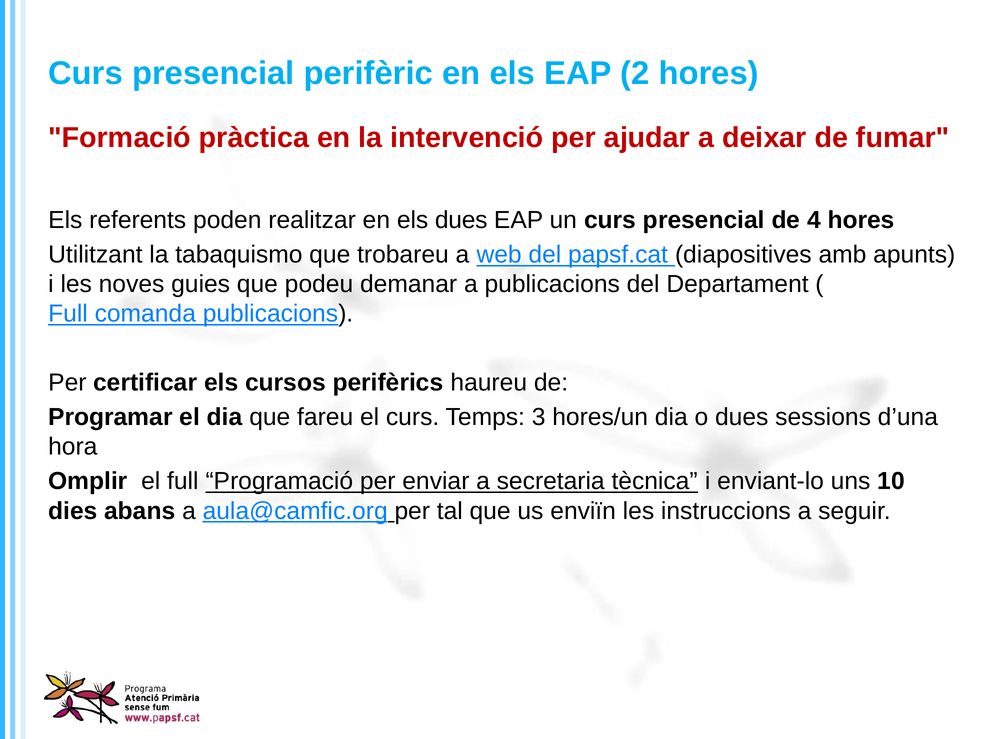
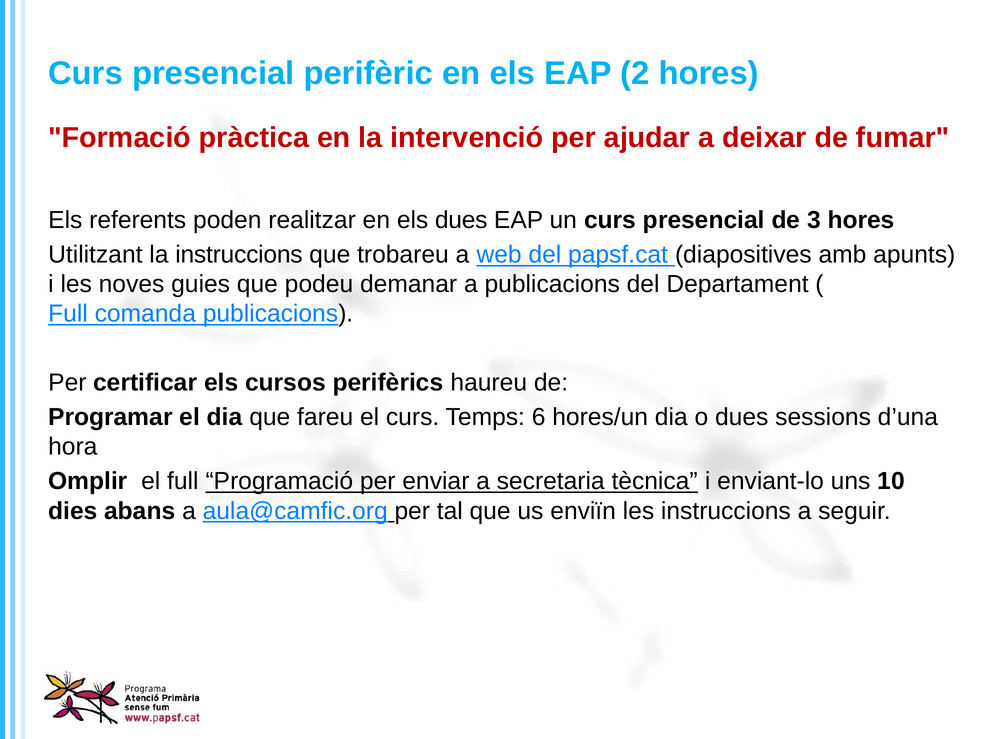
4: 4 -> 3 (814, 220)
la tabaquismo: tabaquismo -> instruccions (239, 255)
3: 3 -> 6 (539, 417)
